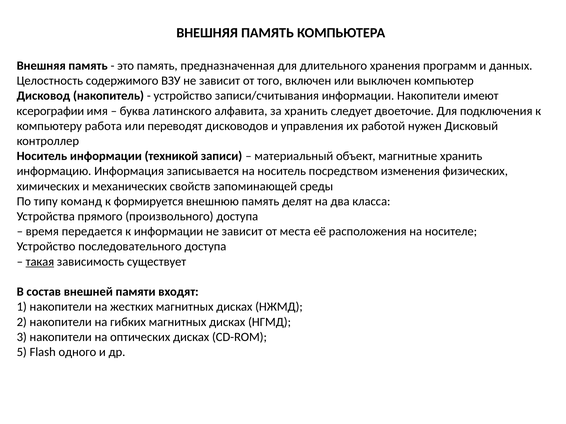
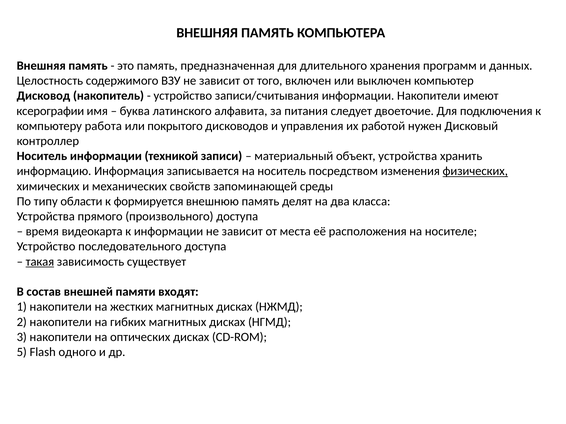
за хранить: хранить -> питания (306, 111)
переводят: переводят -> покрытого (175, 126)
объект магнитные: магнитные -> устройства (408, 156)
физических underline: none -> present (475, 171)
команд: команд -> области (81, 202)
передается: передается -> видеокарта (92, 232)
